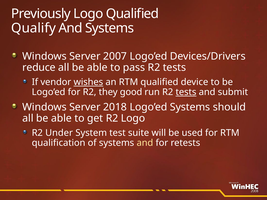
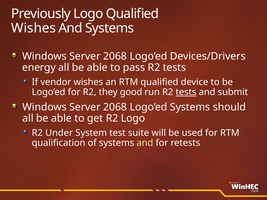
Qualify: Qualify -> Wishes (34, 28)
2007: 2007 -> 2068 (115, 56)
reduce: reduce -> energy (39, 68)
wishes underline: present -> none (88, 82)
2018: 2018 -> 2068 (115, 107)
